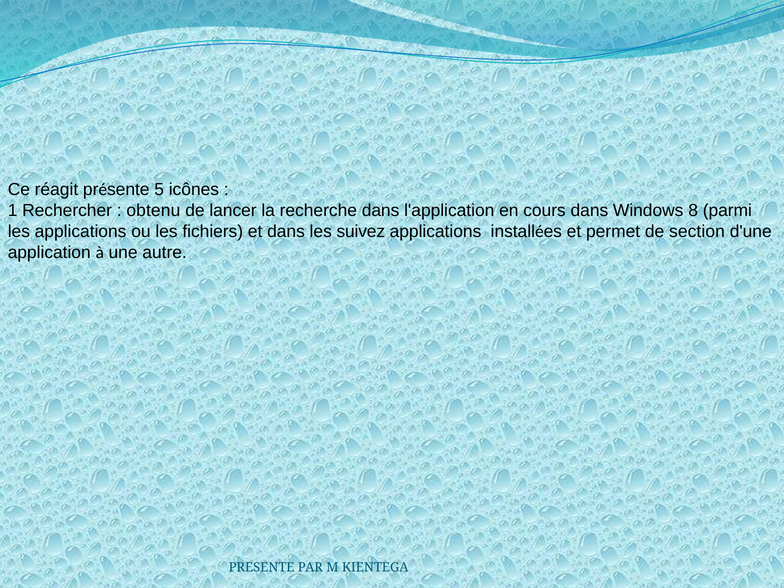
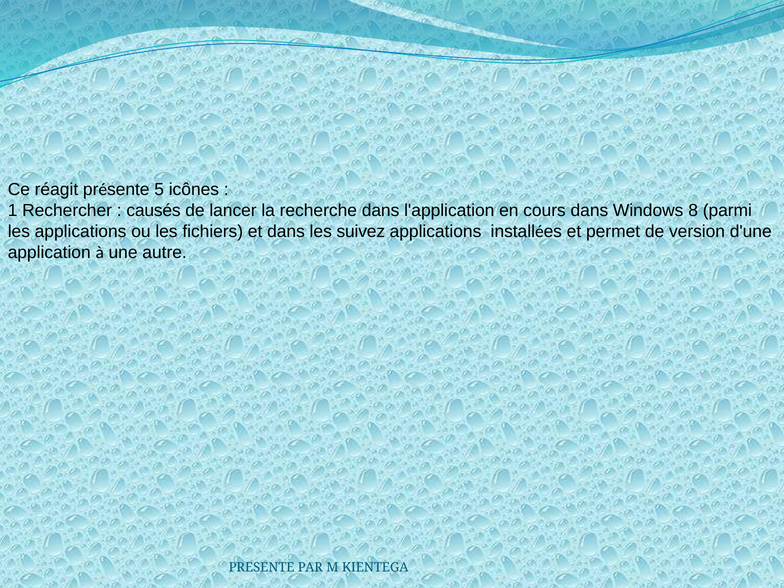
obtenu: obtenu -> causés (154, 211)
section: section -> version (697, 231)
